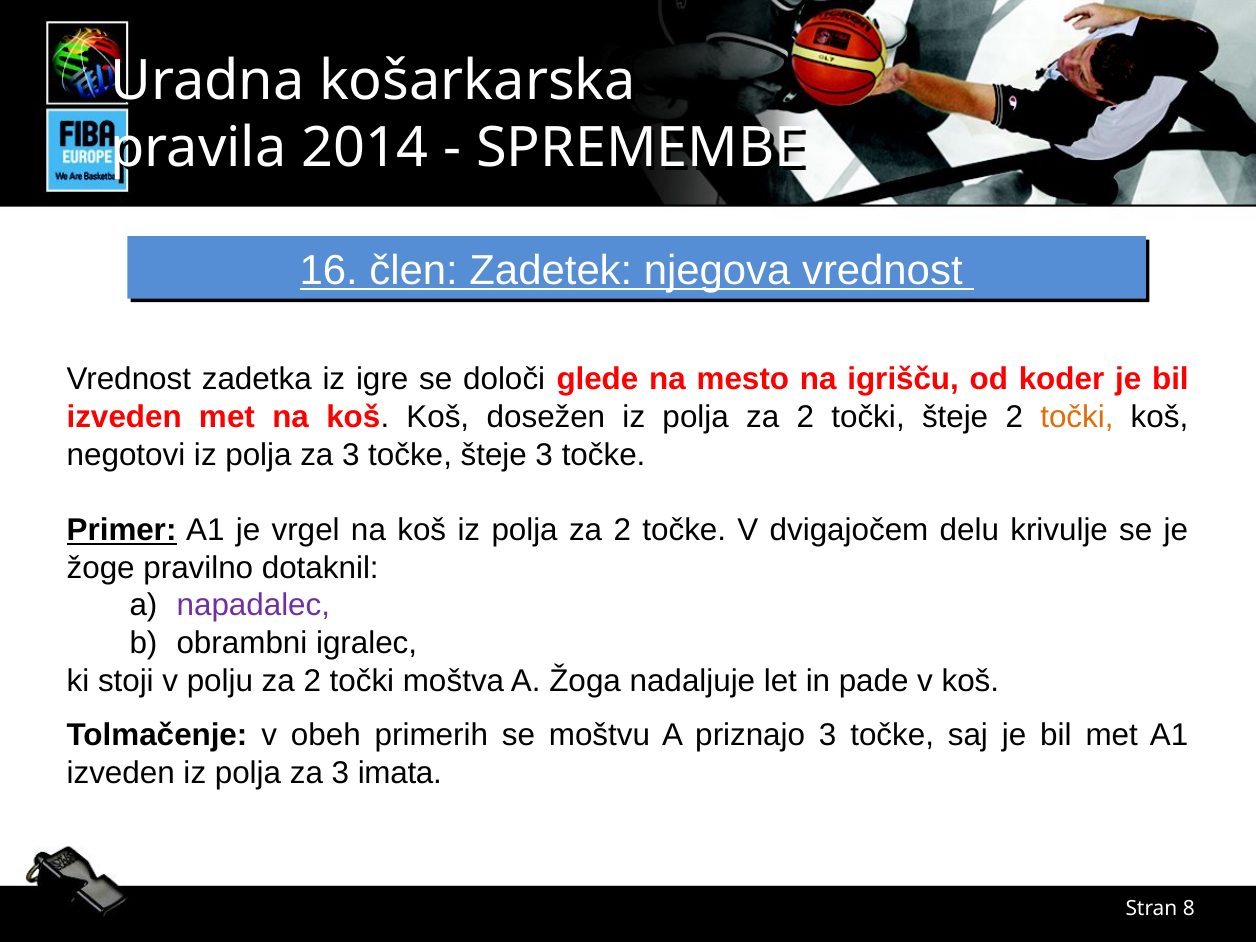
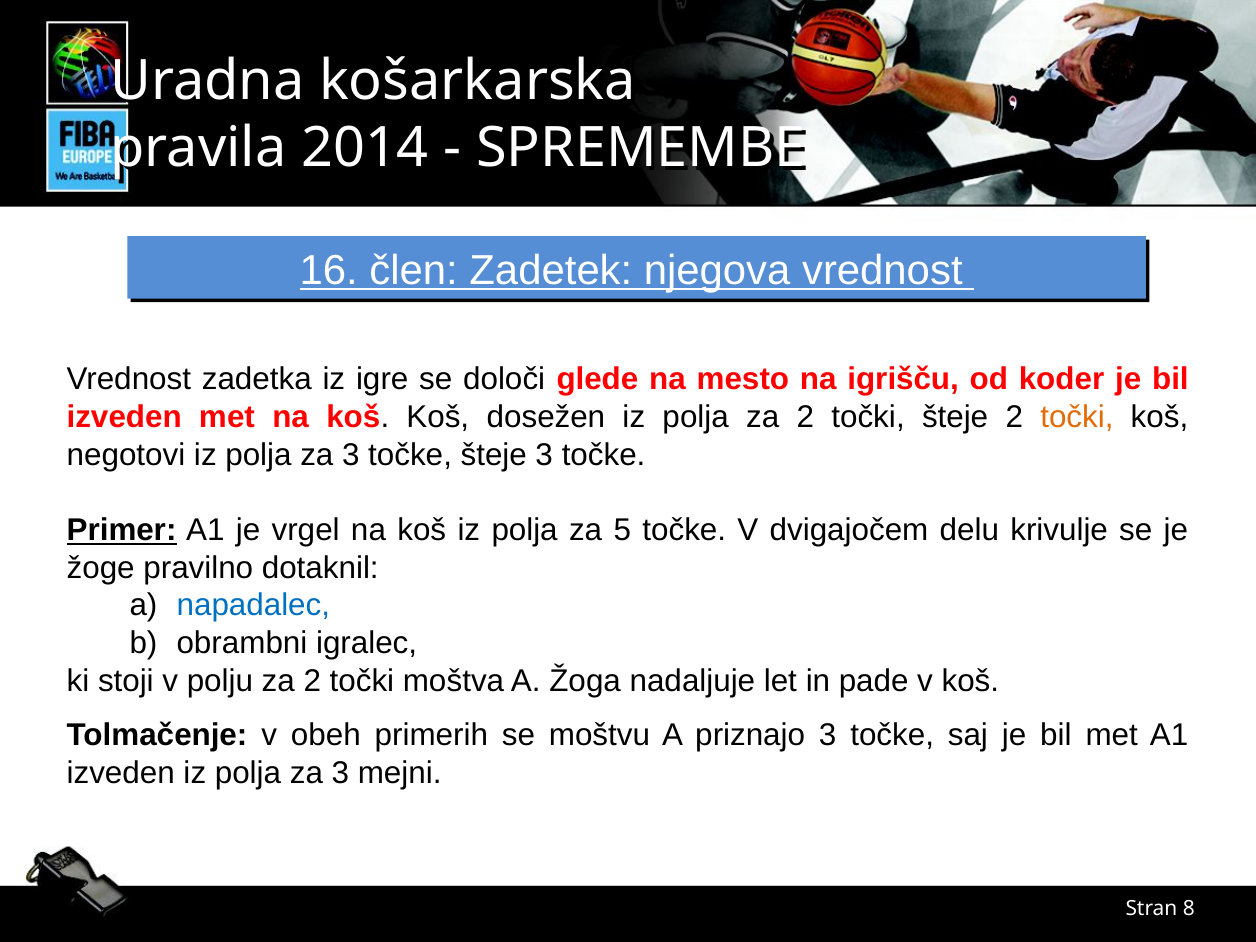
2: 2 -> 5 (622, 530)
napadalec colour: purple -> blue (253, 606)
imata: imata -> mejni (400, 773)
